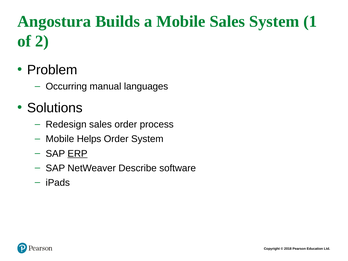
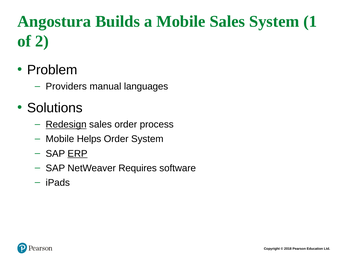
Occurring: Occurring -> Providers (66, 87)
Redesign underline: none -> present (66, 125)
Describe: Describe -> Requires (138, 168)
